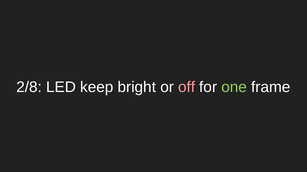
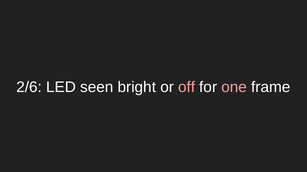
2/8: 2/8 -> 2/6 (29, 87)
keep: keep -> seen (97, 87)
one colour: light green -> pink (234, 87)
